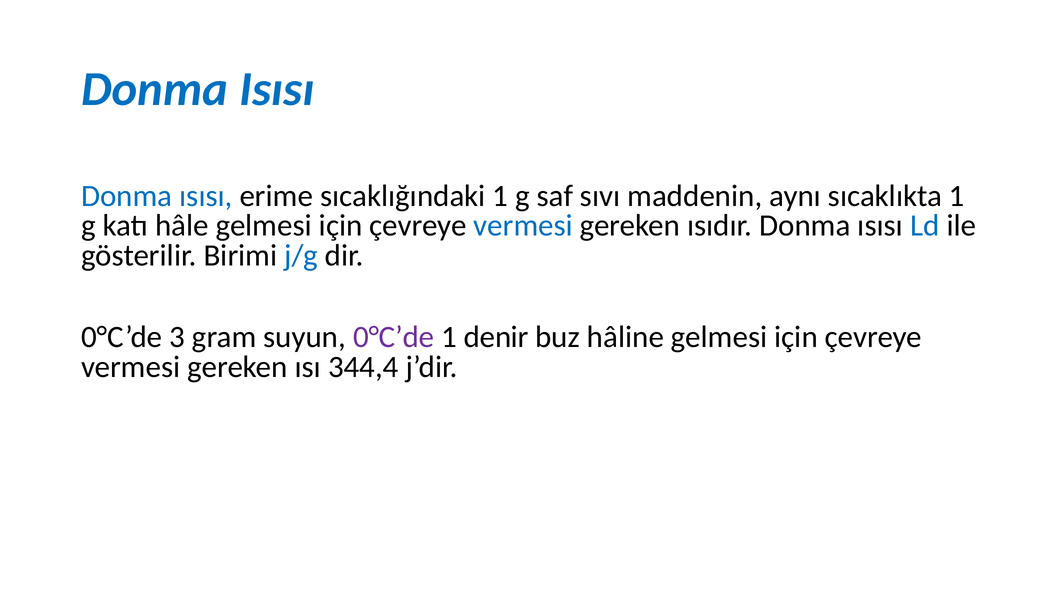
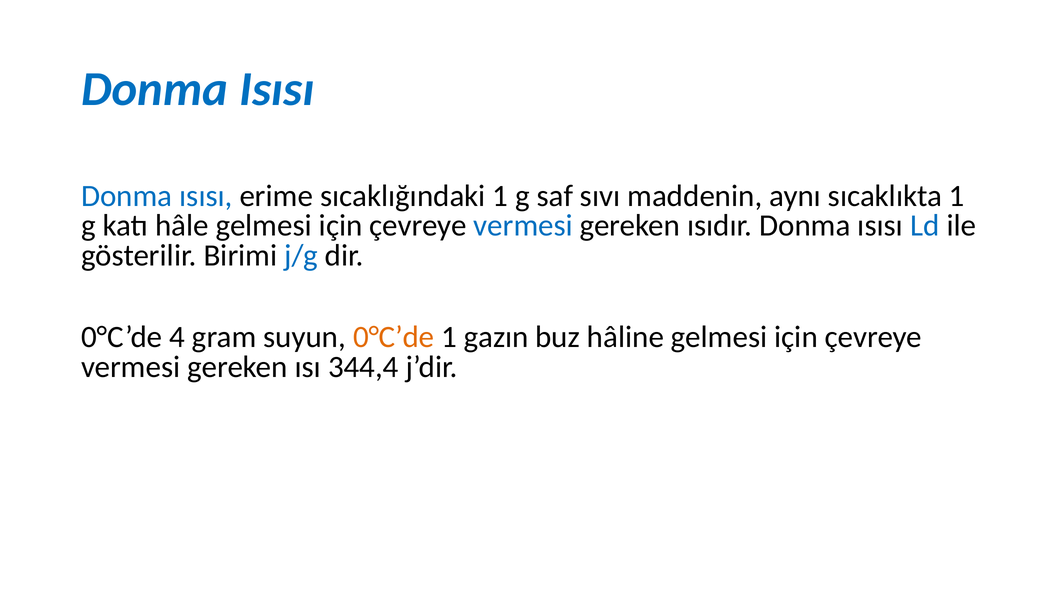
3: 3 -> 4 (177, 338)
0°C’de colour: purple -> orange (394, 338)
denir: denir -> gazın (496, 338)
